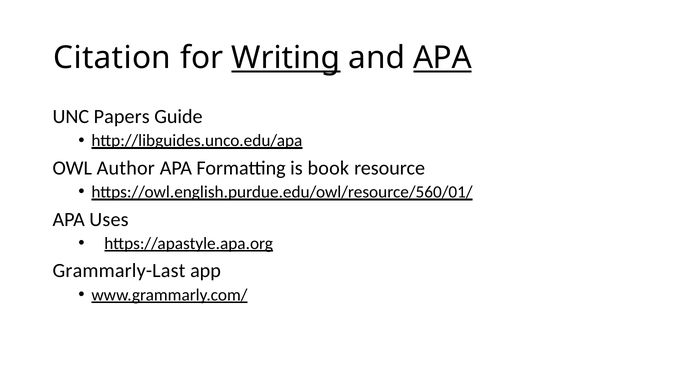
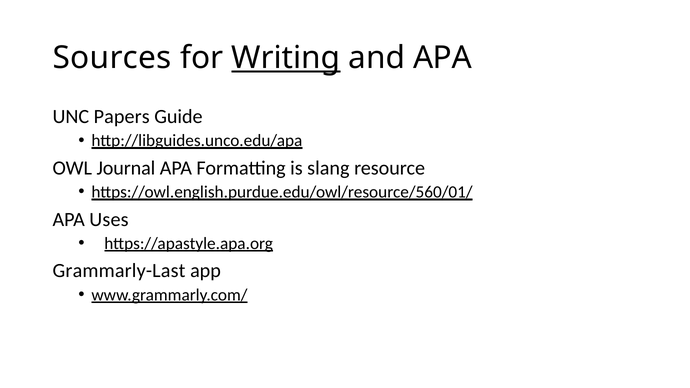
Citation: Citation -> Sources (112, 58)
APA underline: present -> none (443, 58)
Author: Author -> Journal (126, 168)
book: book -> slang (328, 168)
